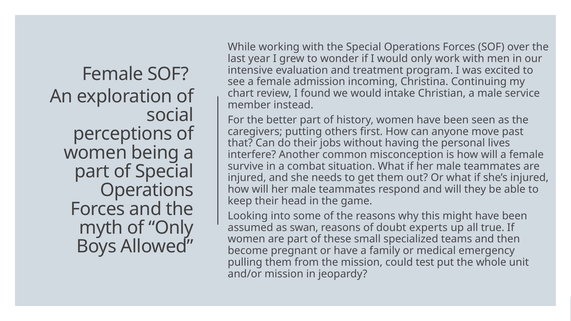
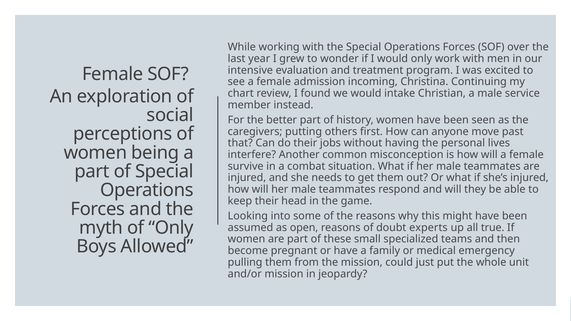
swan: swan -> open (304, 228)
test: test -> just (425, 262)
